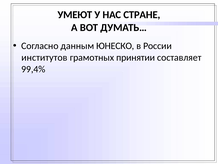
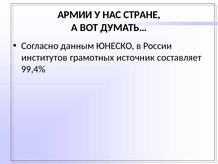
УМЕЮТ: УМЕЮТ -> АРМИИ (75, 15)
принятии: принятии -> источник (136, 57)
